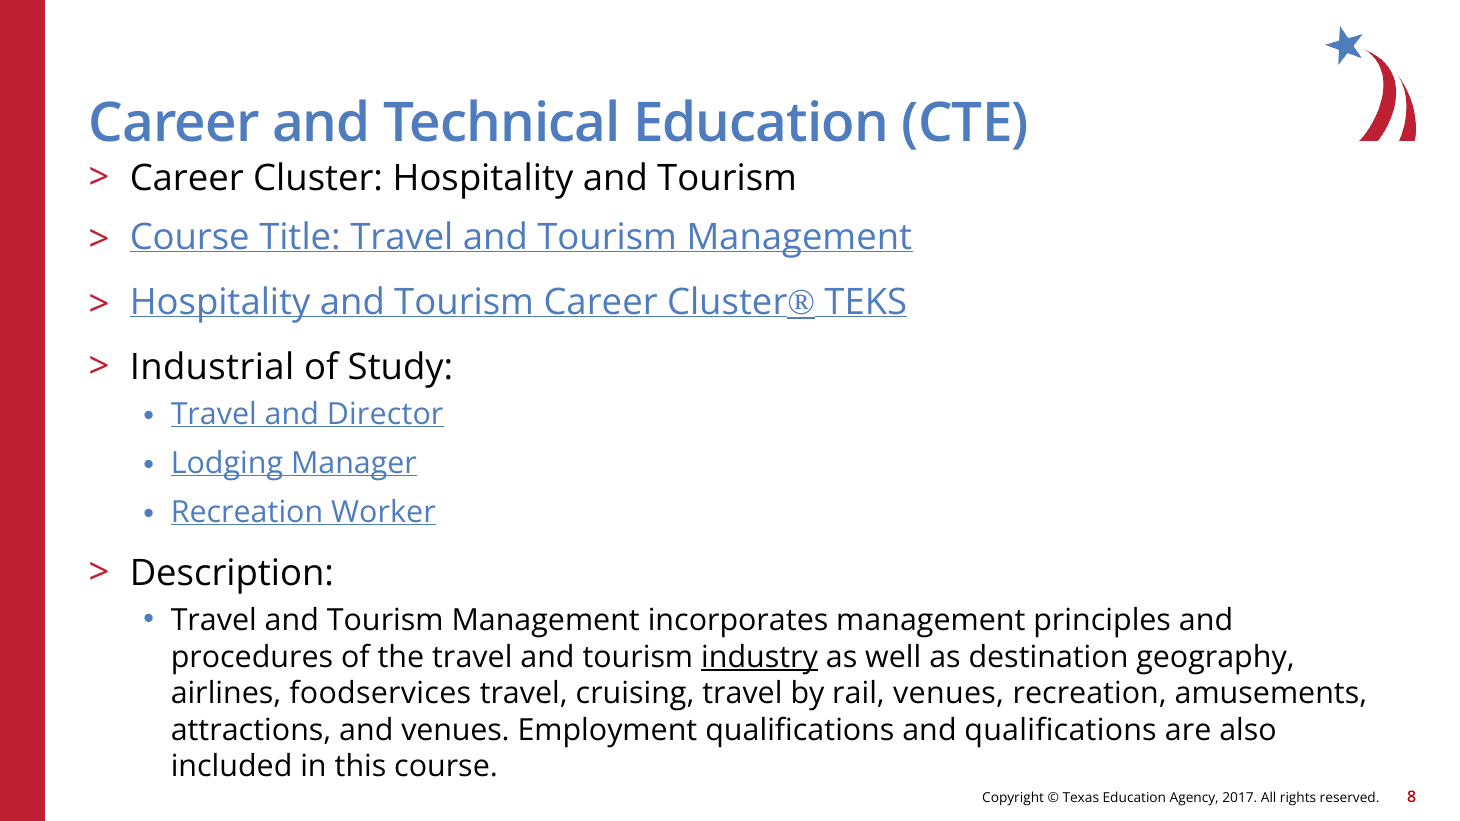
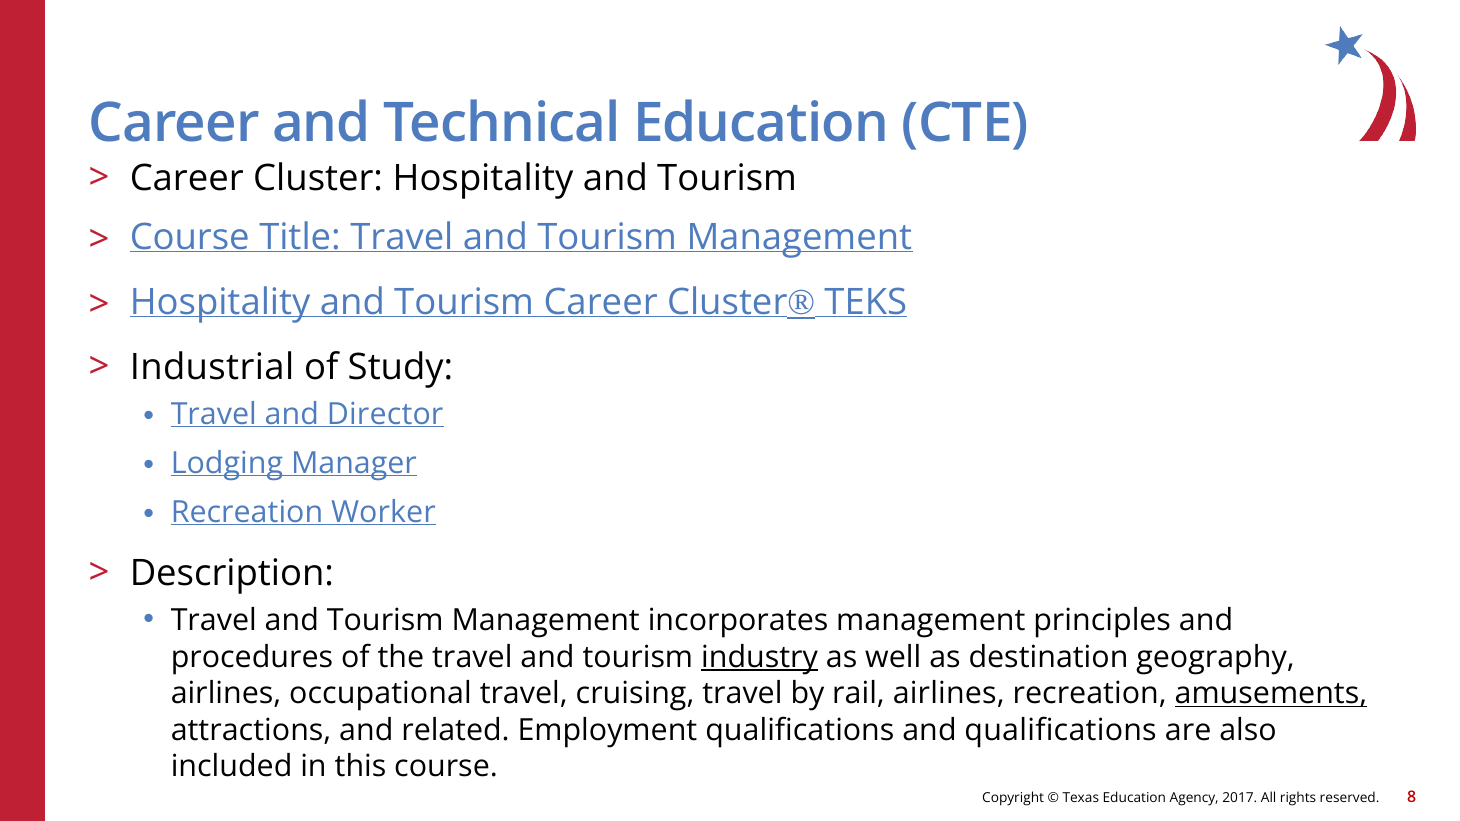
foodservices: foodservices -> occupational (380, 694)
rail venues: venues -> airlines (949, 694)
amusements underline: none -> present (1271, 694)
and venues: venues -> related (455, 730)
